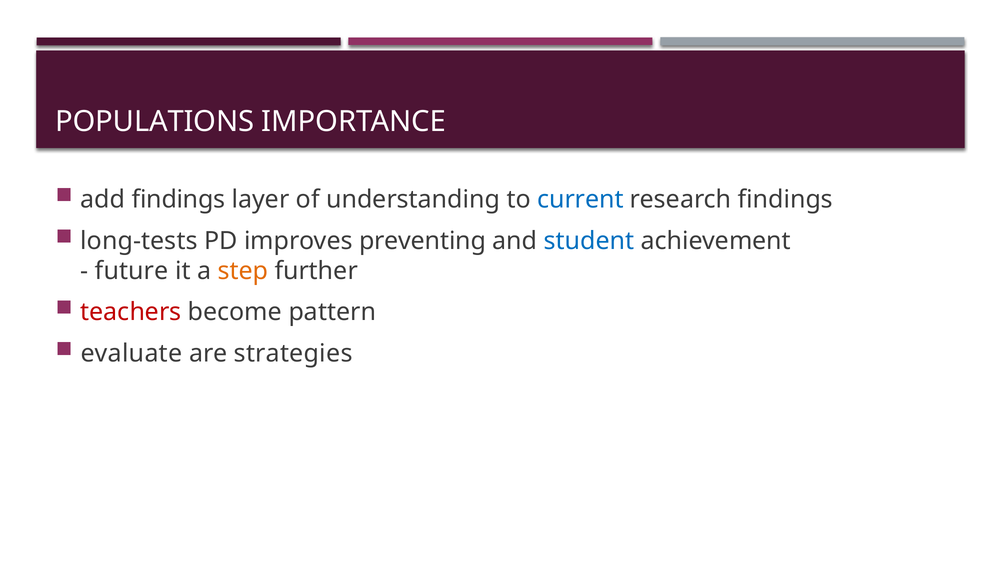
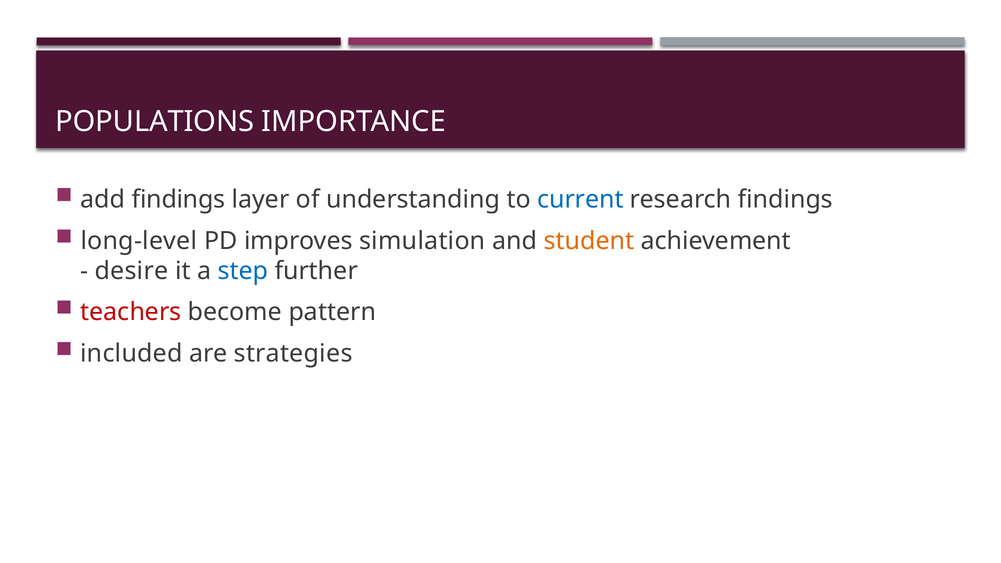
long-tests: long-tests -> long-level (139, 241)
preventing: preventing -> simulation (422, 241)
student colour: blue -> orange (589, 241)
future: future -> desire (132, 271)
step colour: orange -> blue (243, 271)
evaluate: evaluate -> included (131, 353)
